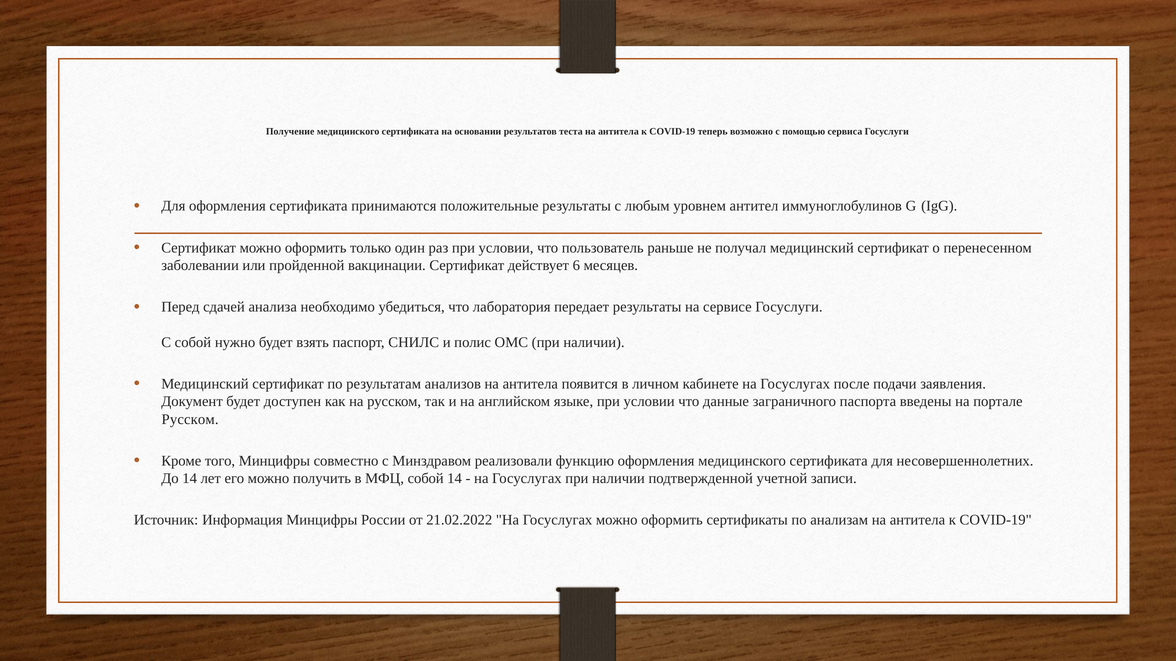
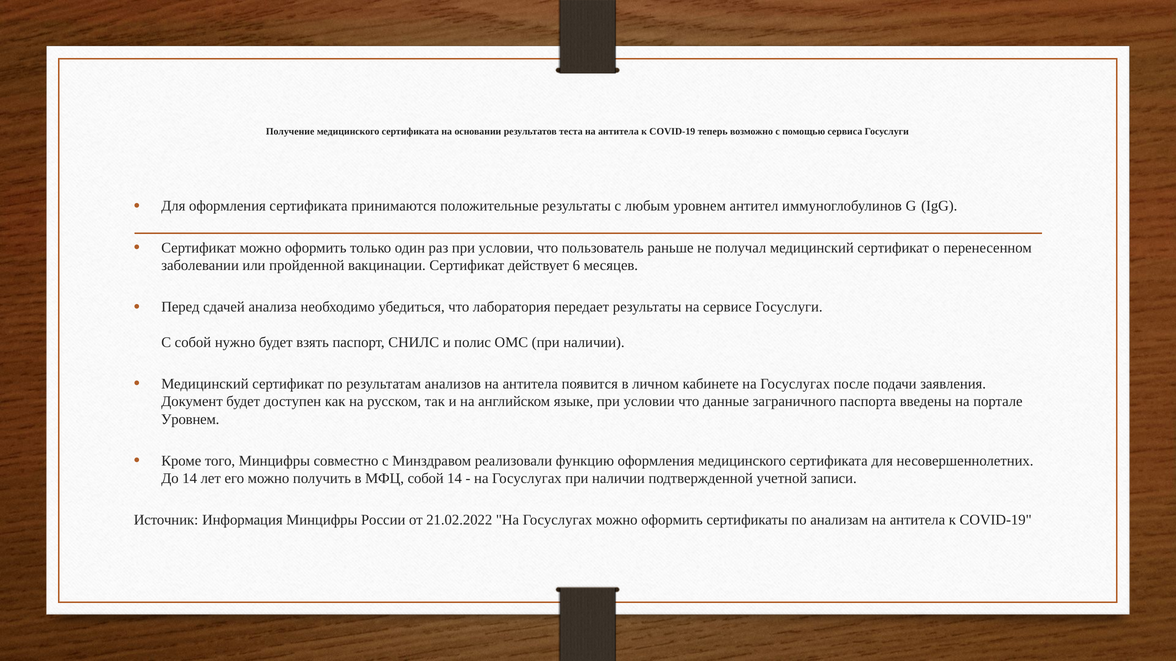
Русском: Русском -> Уровнем (190, 420)
